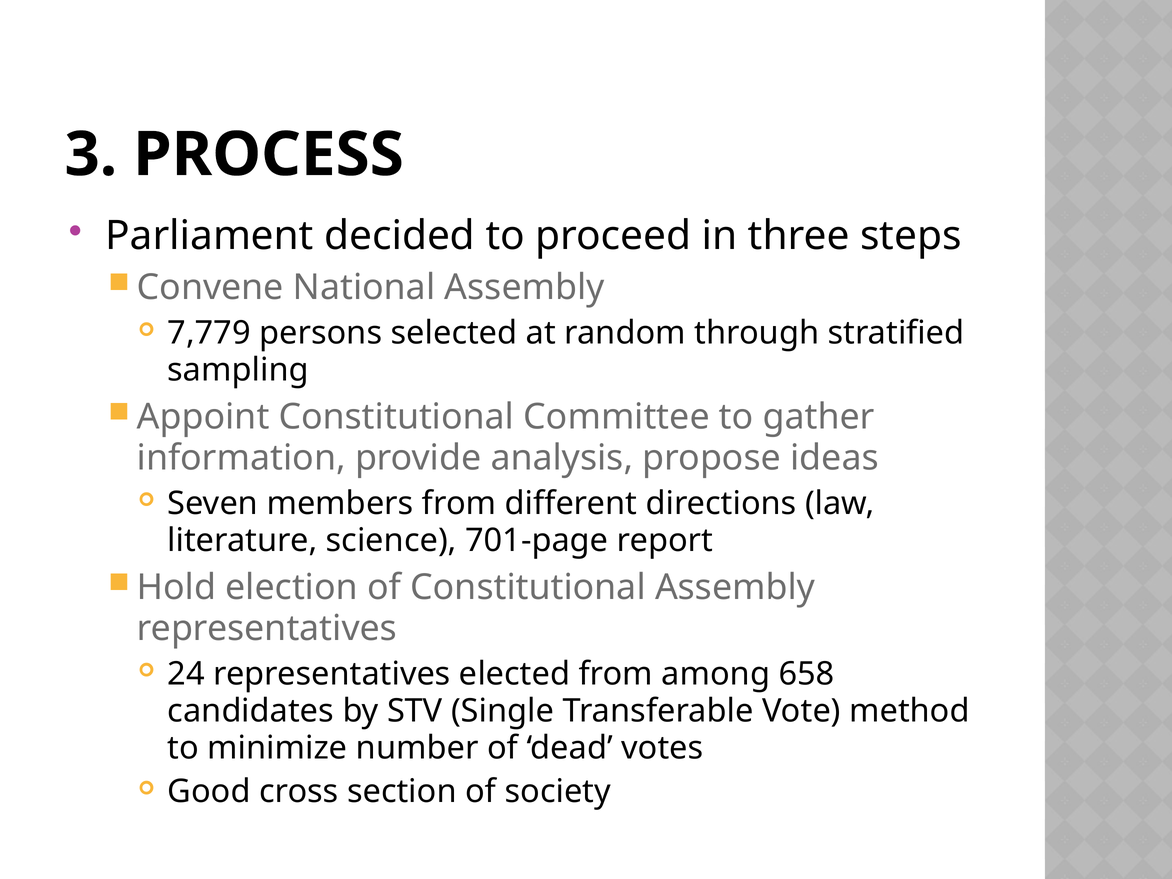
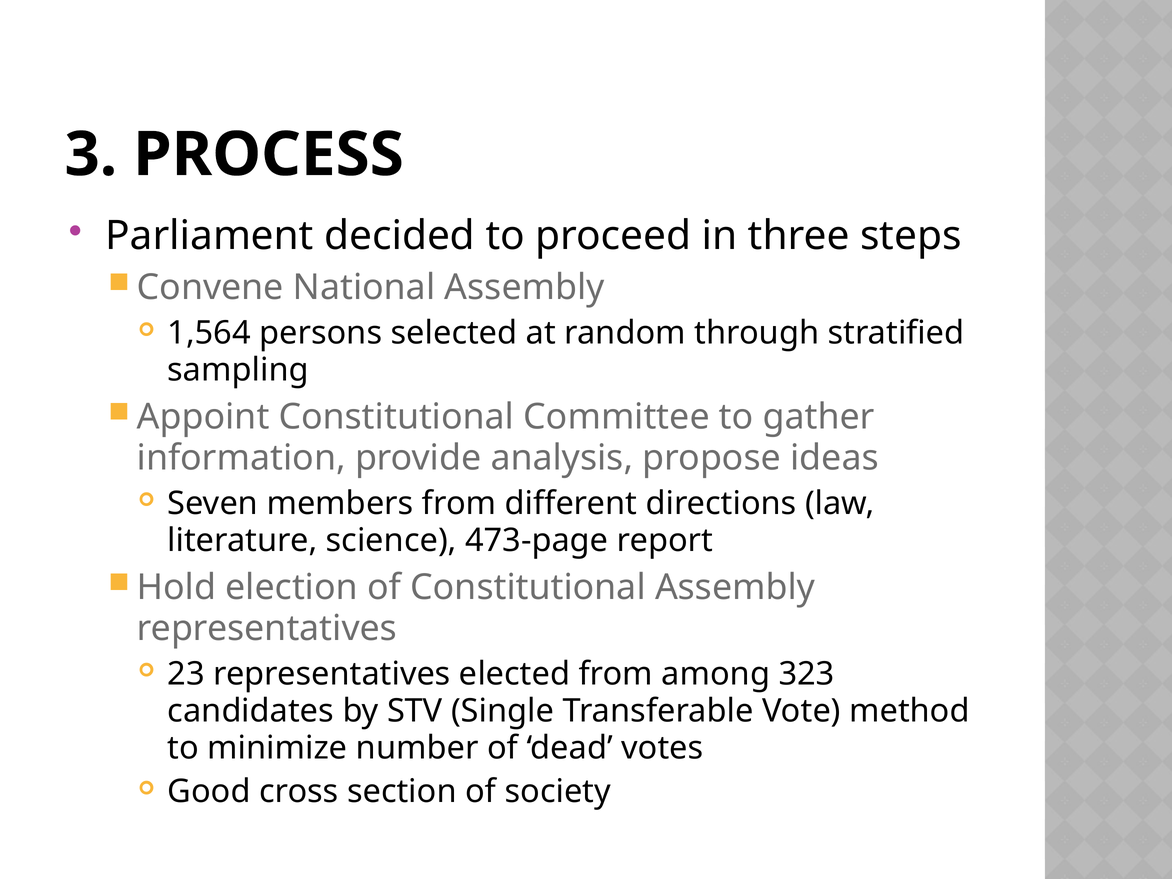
7,779: 7,779 -> 1,564 (209, 333)
701-page: 701-page -> 473-page (537, 540)
24: 24 -> 23 (186, 674)
658: 658 -> 323 (807, 674)
